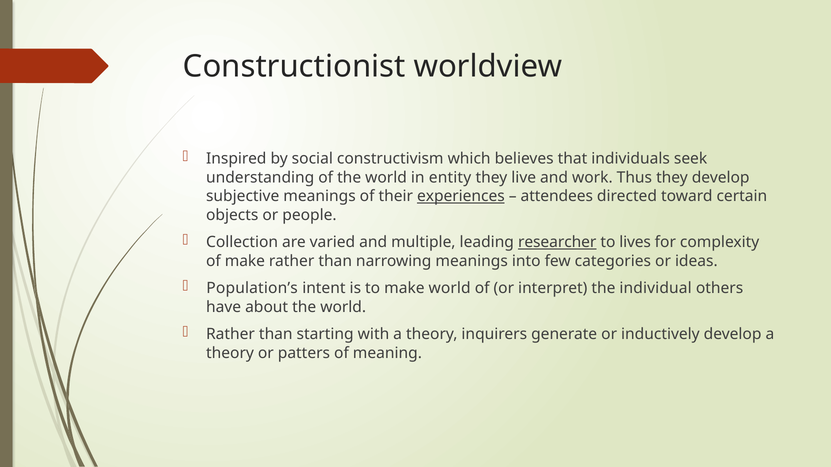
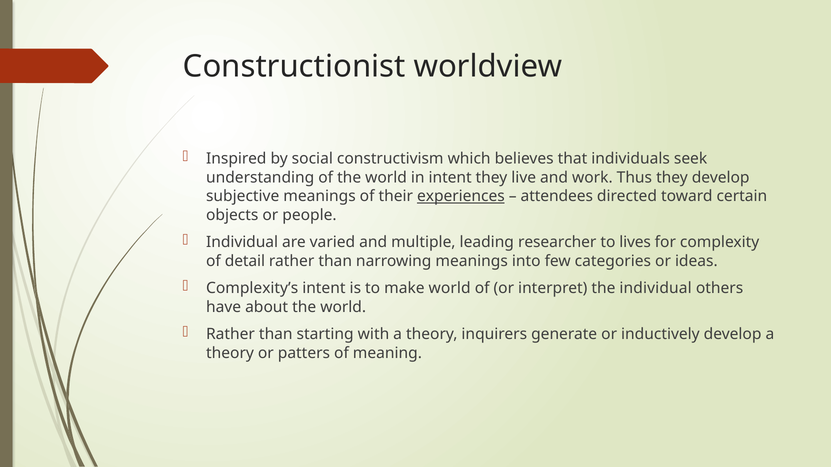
in entity: entity -> intent (450, 178)
Collection: Collection -> Individual (242, 242)
researcher underline: present -> none (557, 242)
of make: make -> detail (245, 261)
Population’s: Population’s -> Complexity’s (252, 288)
